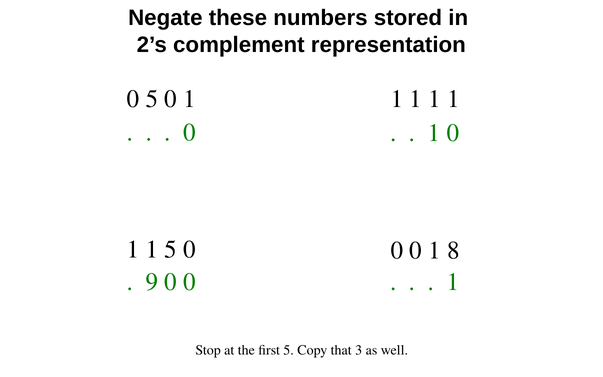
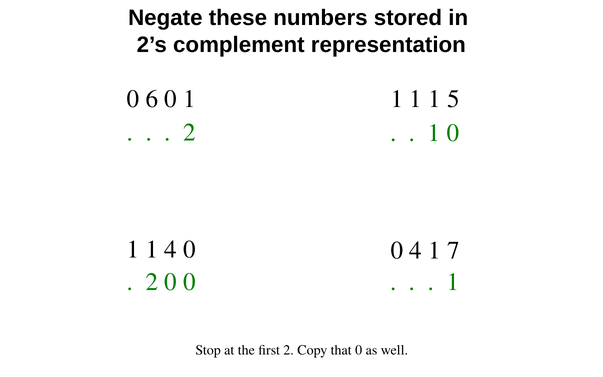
0 5: 5 -> 6 (152, 99)
1: 1 -> 5 (453, 99)
0: 0 -> 2 (190, 132)
1 5: 5 -> 4 (171, 250)
0: 0 -> 4 (416, 251)
8: 8 -> 7 (453, 251)
9: 9 -> 2 (152, 282)
first 5: 5 -> 2 (289, 350)
that 3: 3 -> 0 (359, 350)
